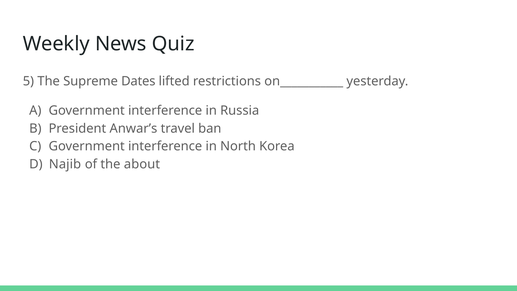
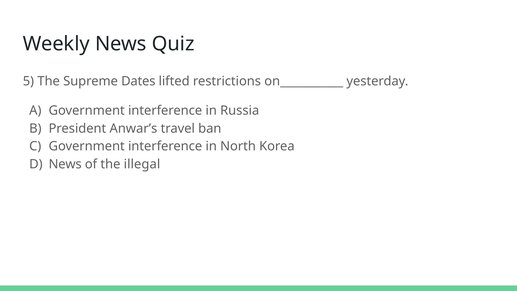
Najib: Najib -> News (65, 164)
about: about -> illegal (142, 164)
